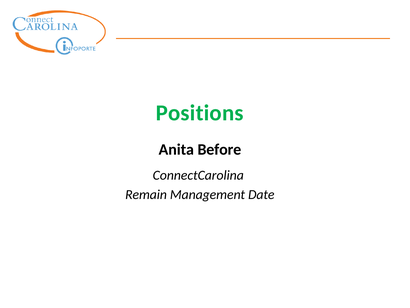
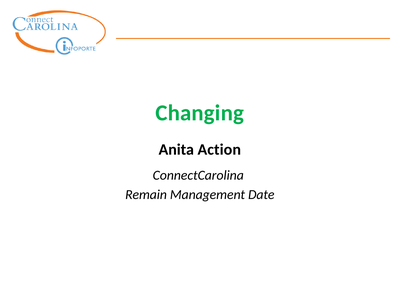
Positions: Positions -> Changing (200, 113)
Before: Before -> Action (219, 149)
